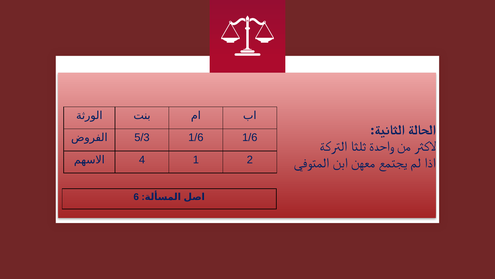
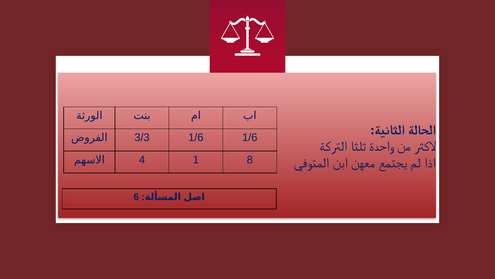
5/3: 5/3 -> 3/3 (142, 137)
2: 2 -> 8 (250, 159)
